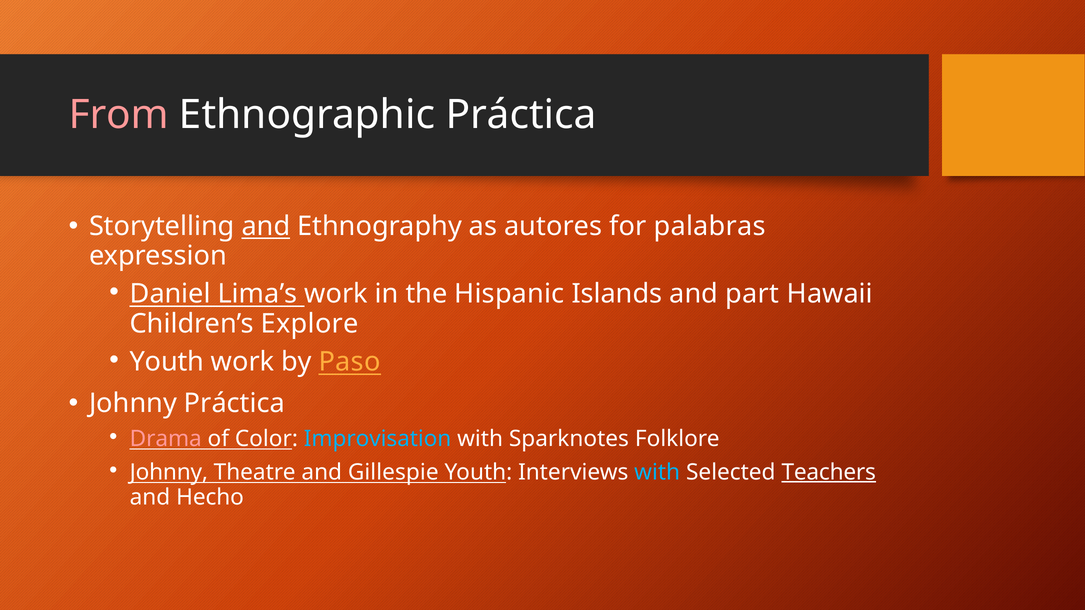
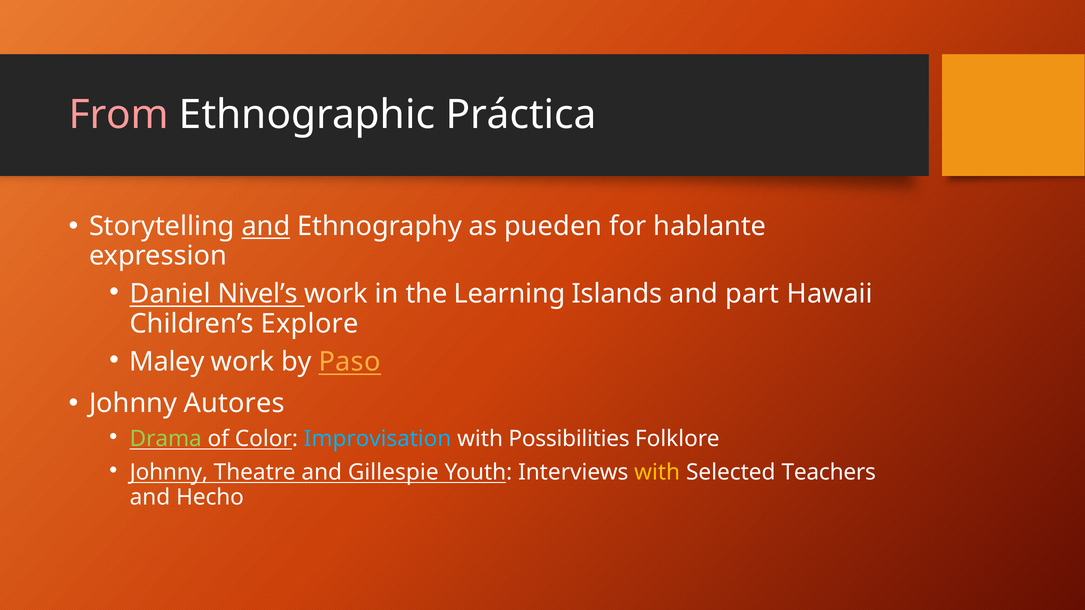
autores: autores -> pueden (553, 227)
palabras: palabras -> hablante (710, 227)
Lima’s: Lima’s -> Nivel’s (258, 294)
Hispanic: Hispanic -> Learning (510, 294)
Youth: Youth -> Maley (167, 362)
Johnny Práctica: Práctica -> Autores (234, 404)
Drama colour: pink -> light green (166, 439)
Sparknotes: Sparknotes -> Possibilities (569, 439)
with colour: light blue -> yellow (657, 472)
Teachers underline: present -> none (829, 472)
